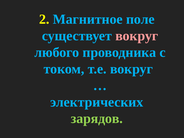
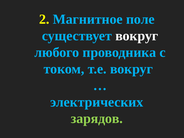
вокруг colour: pink -> white (137, 36)
